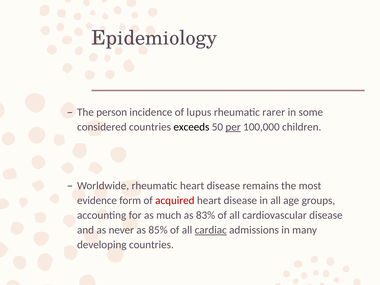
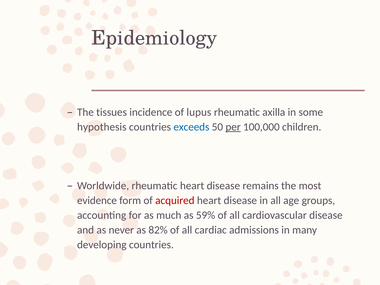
person: person -> tissues (112, 112)
rarer: rarer -> axilla (274, 112)
considered: considered -> hypothesis (102, 127)
exceeds colour: black -> blue (191, 127)
83%: 83% -> 59% (206, 215)
85%: 85% -> 82% (158, 230)
cardiac underline: present -> none (211, 230)
